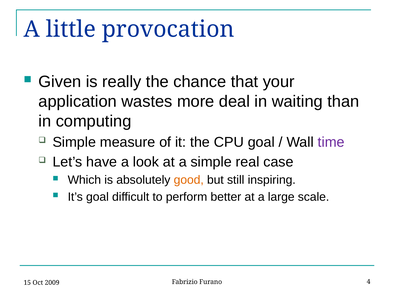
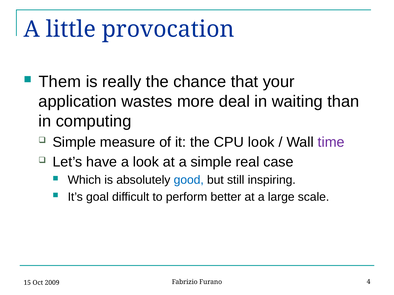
Given: Given -> Them (60, 82)
CPU goal: goal -> look (261, 142)
good colour: orange -> blue (189, 180)
